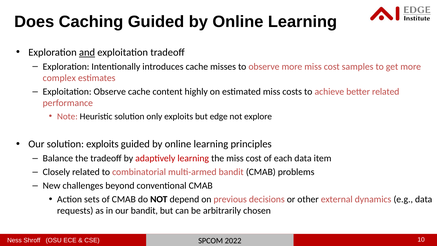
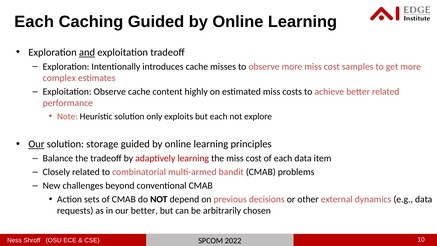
Does: Does -> Each (34, 22)
but edge: edge -> each (219, 116)
Our underline: none -> present (36, 144)
solution exploits: exploits -> storage (102, 144)
our bandit: bandit -> better (144, 211)
